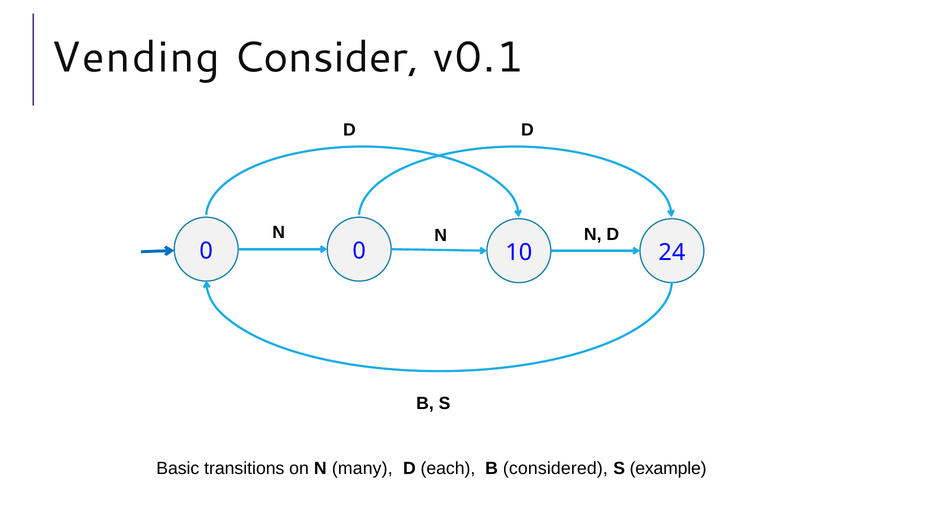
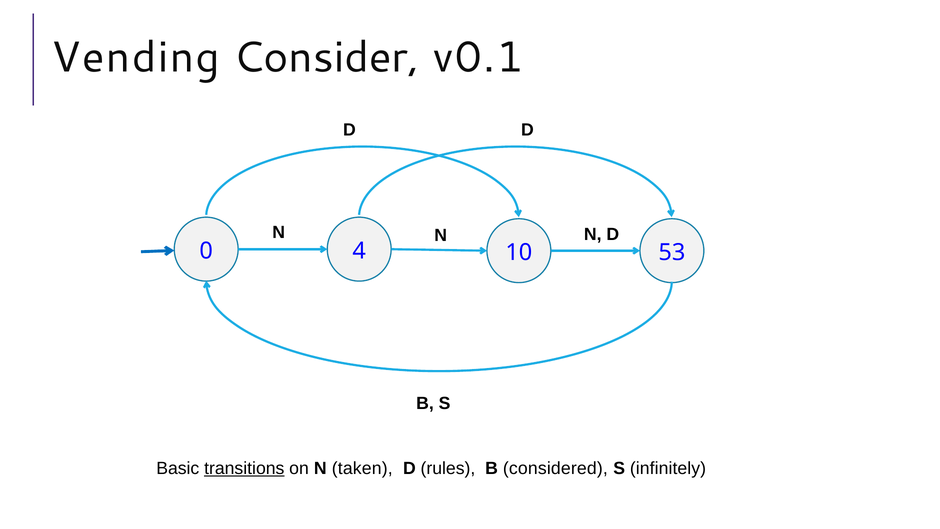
0 0: 0 -> 4 (359, 251)
24: 24 -> 53 (672, 252)
transitions underline: none -> present (244, 468)
many: many -> taken (362, 468)
each: each -> rules (448, 468)
example: example -> infinitely (668, 468)
